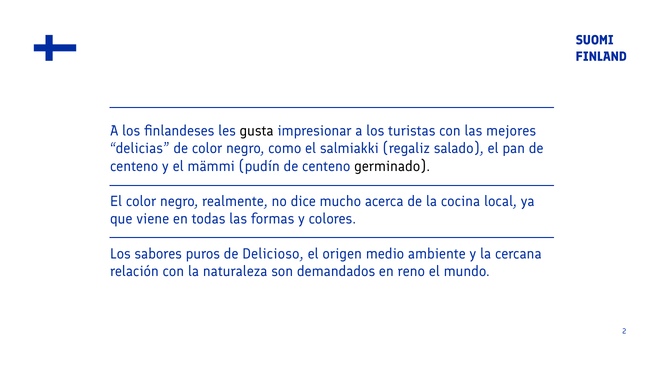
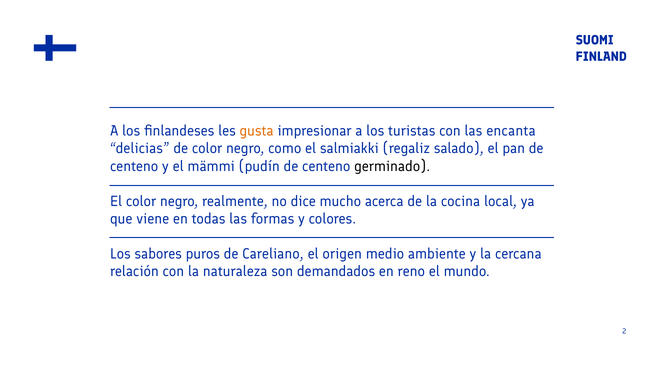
gusta colour: black -> orange (257, 131)
mejores: mejores -> encanta (511, 131)
Delicioso: Delicioso -> Careliano (273, 254)
